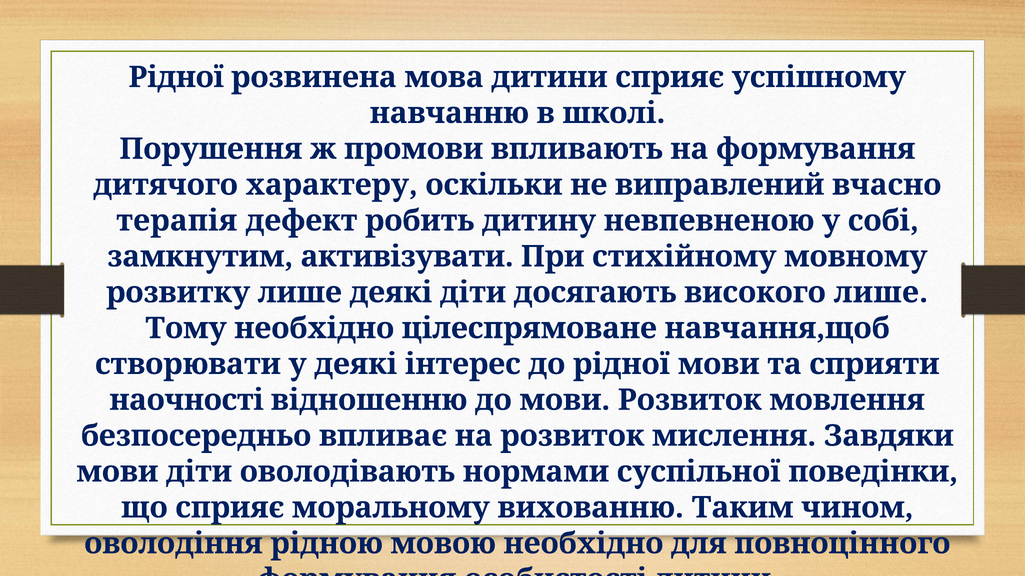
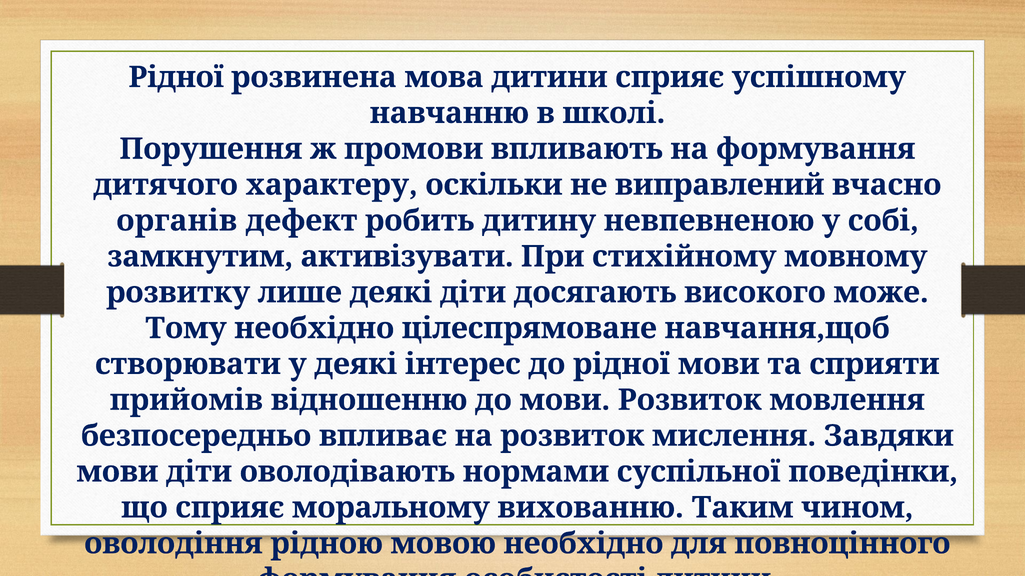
терапія: терапія -> органів (177, 221)
високого лише: лише -> може (881, 293)
наочності: наочності -> прийомів (186, 400)
